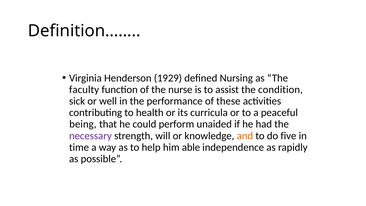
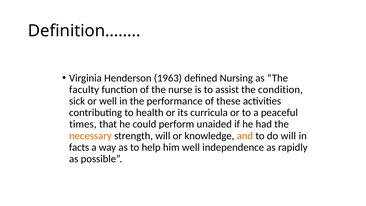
1929: 1929 -> 1963 (168, 78)
being: being -> times (83, 124)
necessary colour: purple -> orange (90, 136)
do five: five -> will (288, 136)
time: time -> facts (79, 147)
him able: able -> well (191, 147)
